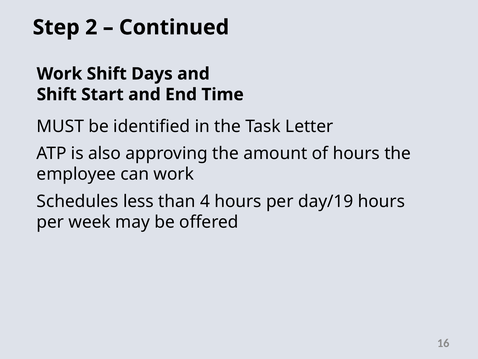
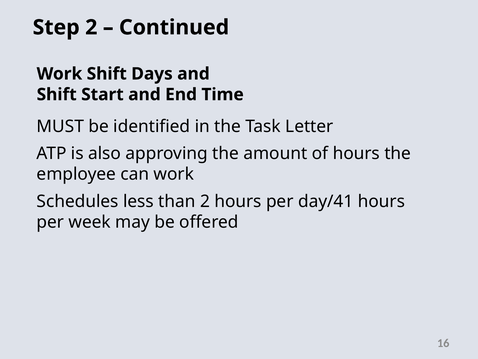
than 4: 4 -> 2 (205, 201)
day/19: day/19 -> day/41 (326, 201)
